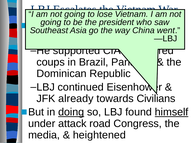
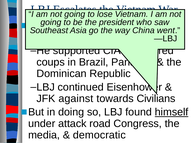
already: already -> against (76, 99)
doing underline: present -> none (71, 112)
heightened: heightened -> democratic (99, 135)
